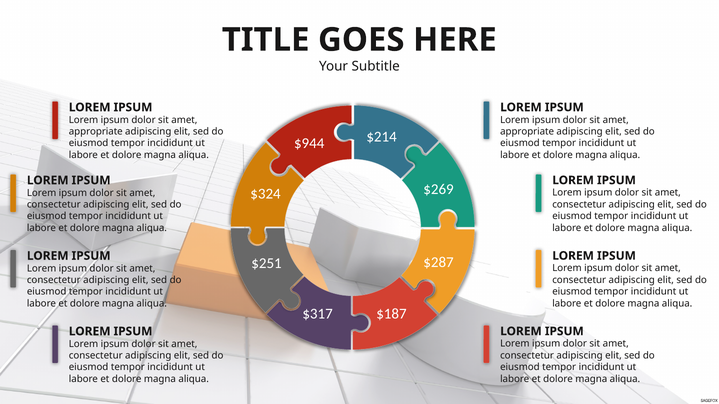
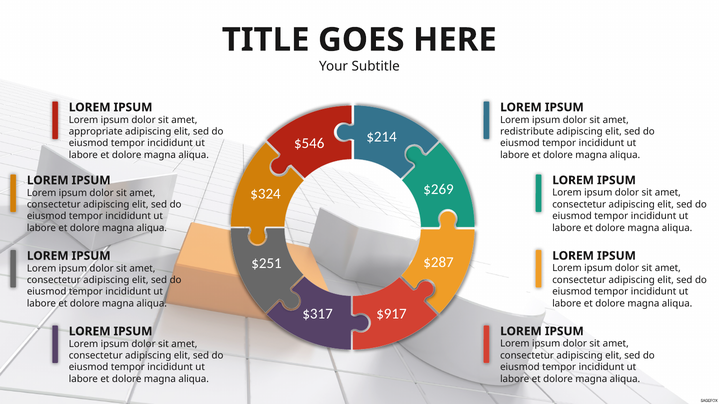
appropriate: appropriate -> redistribute (527, 132)
$944: $944 -> $546 (309, 143)
$187: $187 -> $917 (391, 314)
